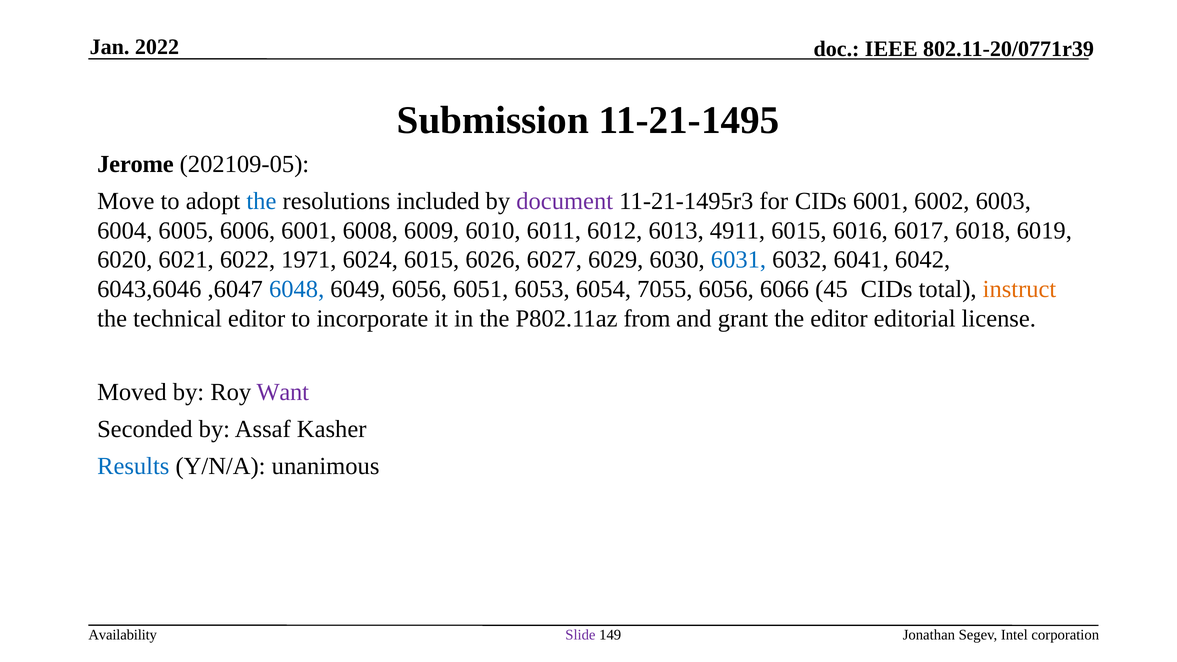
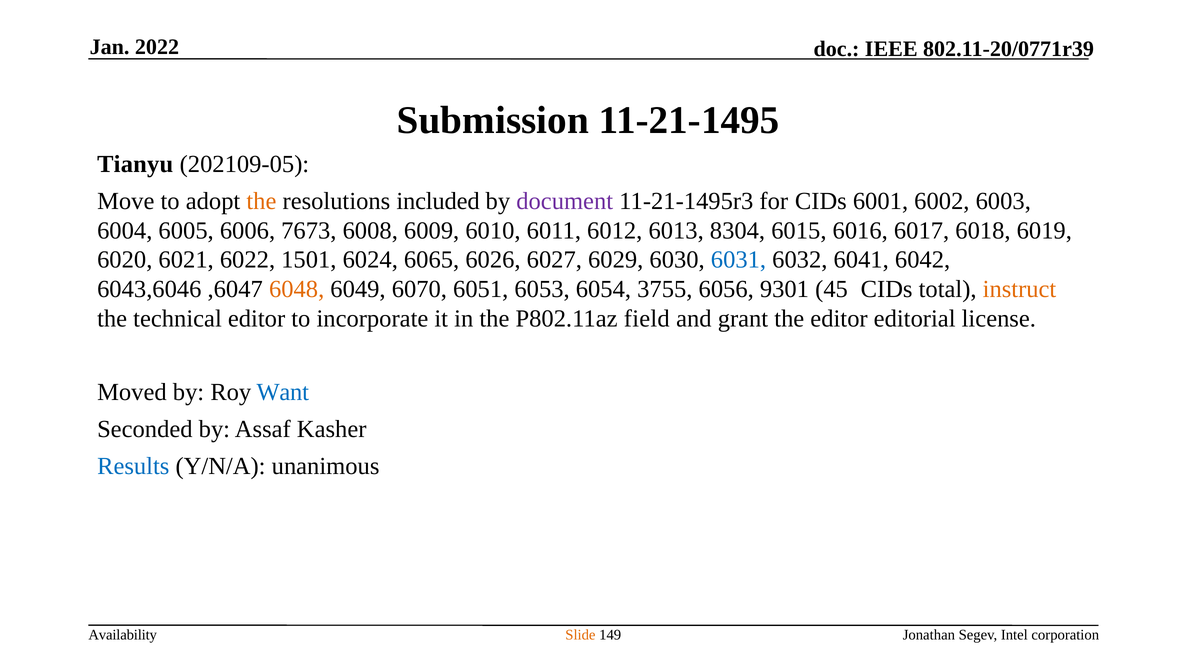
Jerome: Jerome -> Tianyu (135, 164)
the colour: blue -> orange (261, 201)
6006 6001: 6001 -> 7673 (309, 230)
4911: 4911 -> 8304 (737, 230)
1971: 1971 -> 1501 (309, 260)
6024 6015: 6015 -> 6065 (432, 260)
6048 colour: blue -> orange (297, 289)
6049 6056: 6056 -> 6070 (419, 289)
7055: 7055 -> 3755 (665, 289)
6066: 6066 -> 9301 (784, 289)
from: from -> field (647, 319)
Want colour: purple -> blue (283, 392)
Slide colour: purple -> orange (580, 635)
